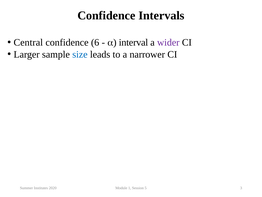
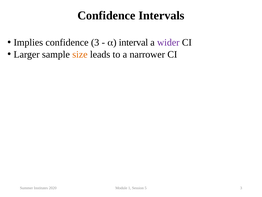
Central: Central -> Implies (28, 42)
confidence 6: 6 -> 3 (95, 42)
size colour: blue -> orange (80, 54)
